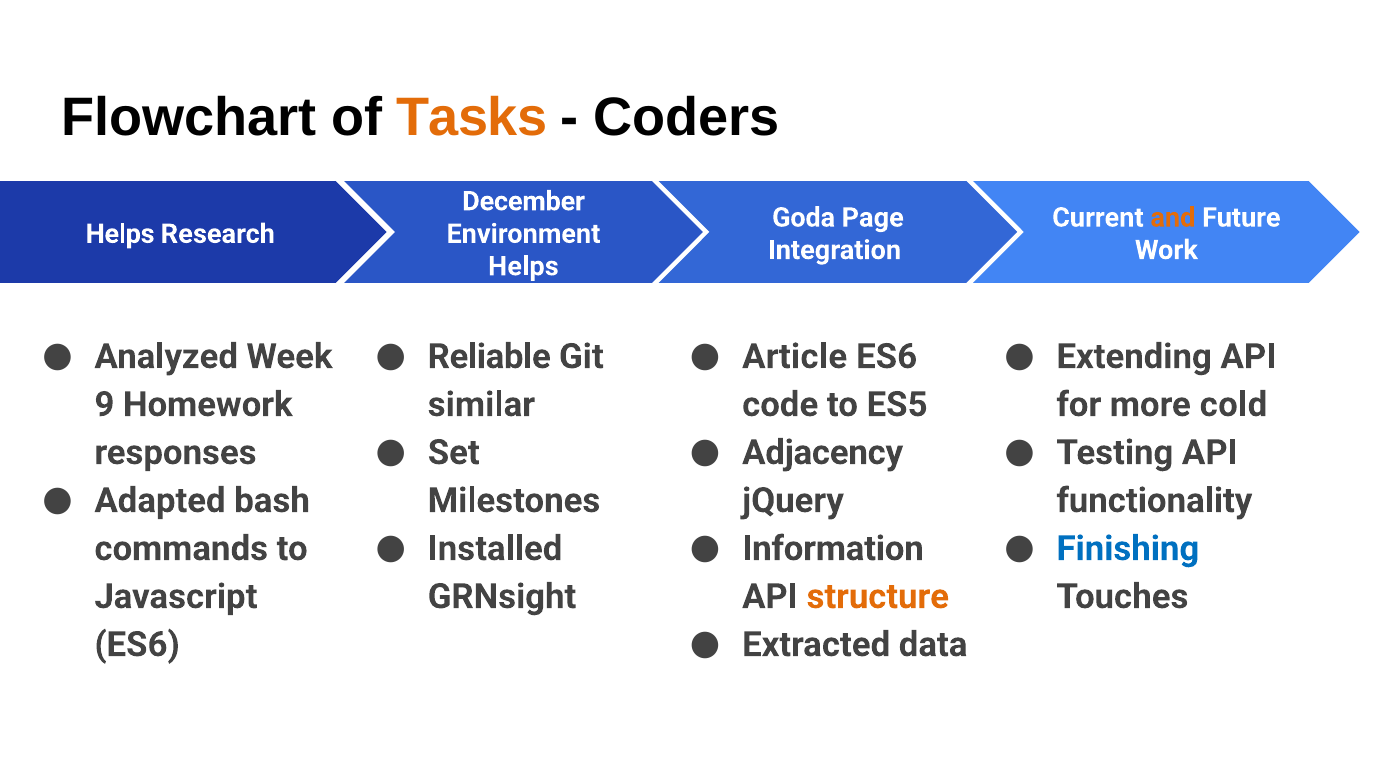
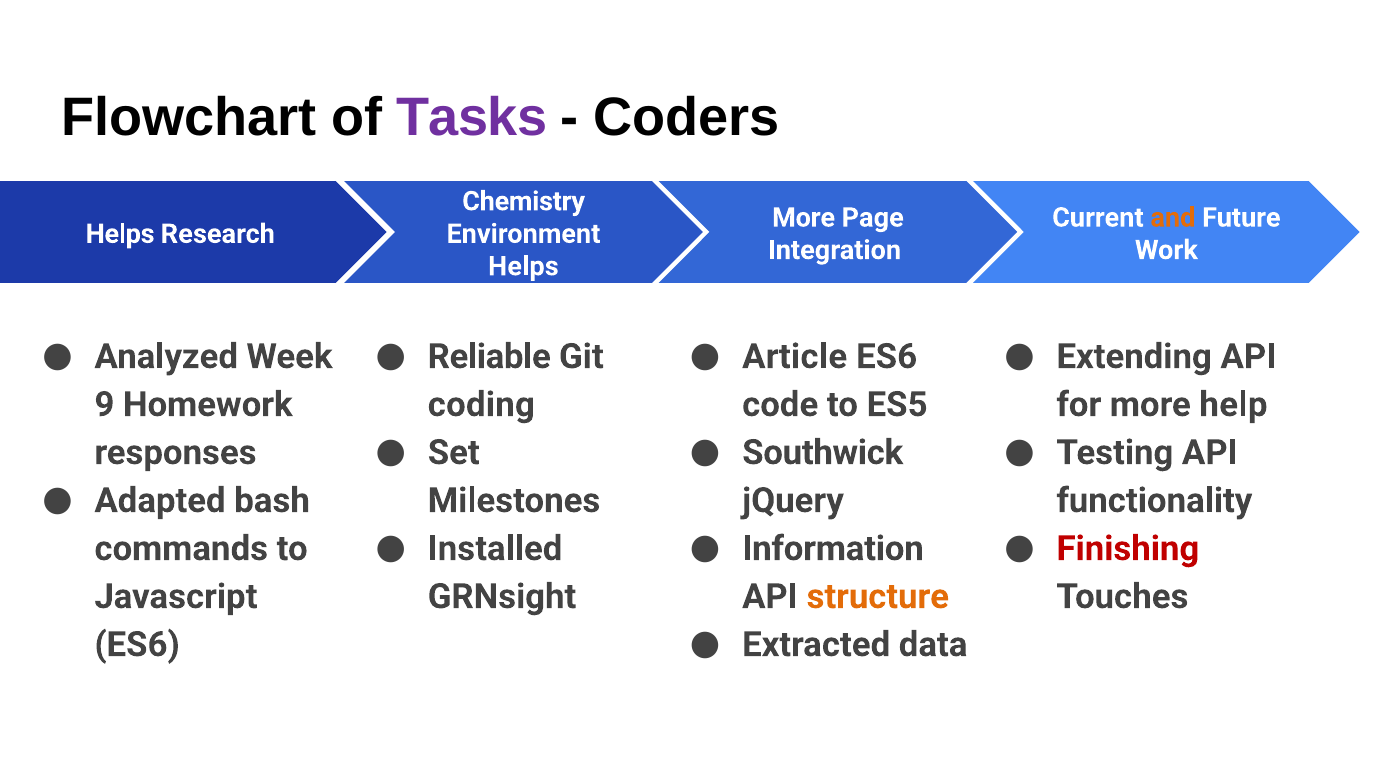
Tasks colour: orange -> purple (472, 118)
December: December -> Chemistry (524, 201)
Goda: Goda -> More (804, 217)
similar: similar -> coding (481, 404)
cold: cold -> help (1233, 404)
Adjacency: Adjacency -> Southwick (823, 452)
Finishing colour: blue -> red (1128, 548)
